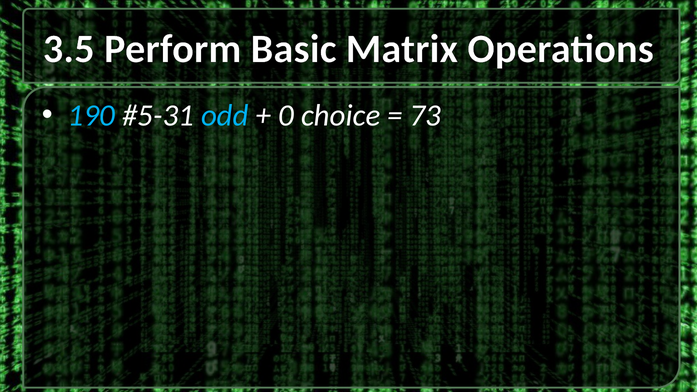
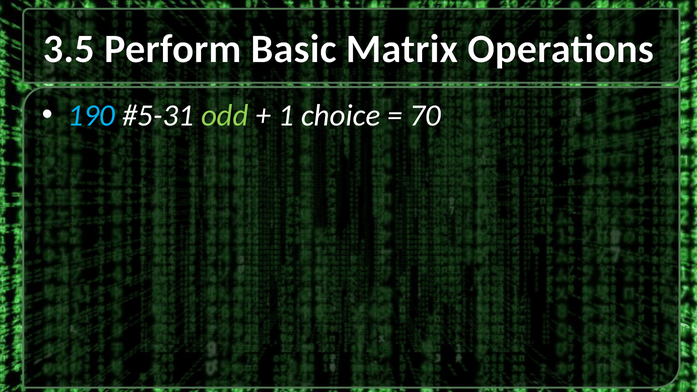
odd colour: light blue -> light green (225, 116)
0: 0 -> 1 (286, 116)
73: 73 -> 70 (425, 116)
